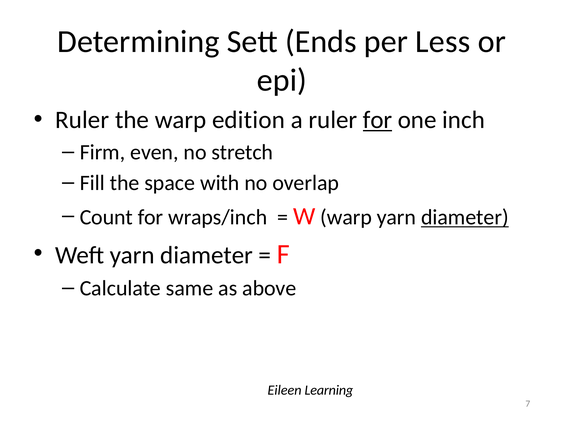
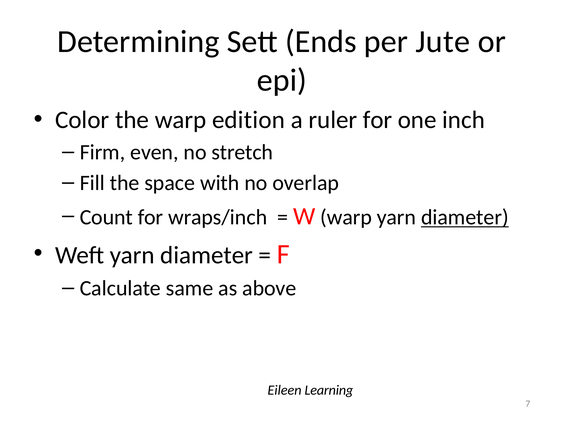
Less: Less -> Jute (443, 42)
Ruler: Ruler -> Color (82, 120)
for underline: present -> none (378, 120)
